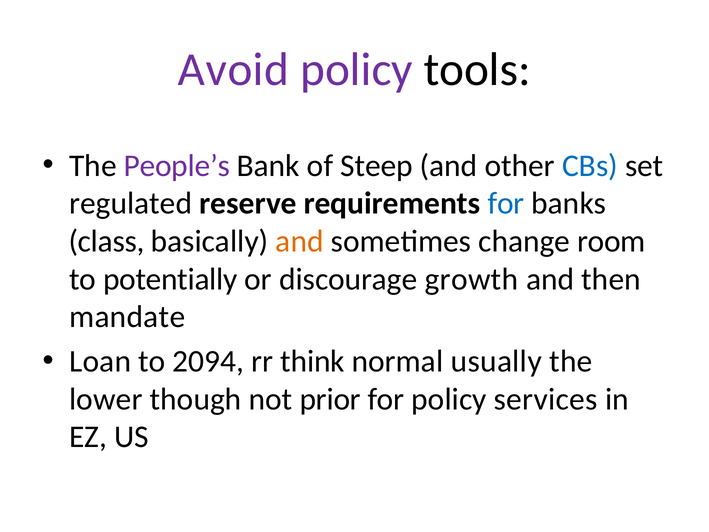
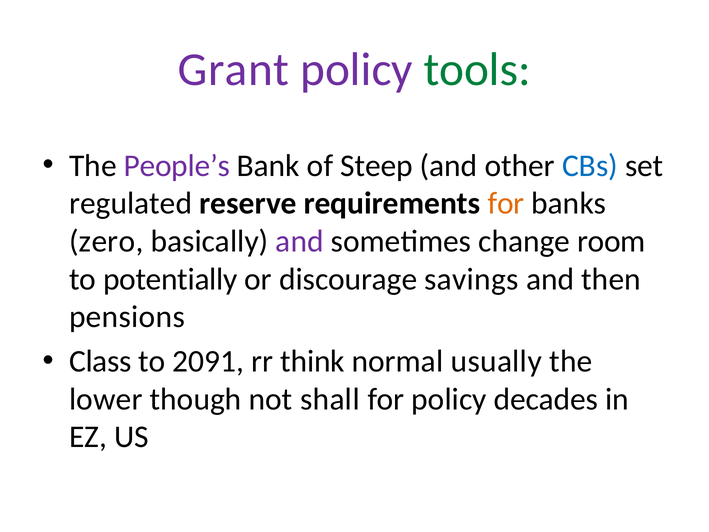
Avoid: Avoid -> Grant (234, 70)
tools colour: black -> green (477, 70)
for colour: blue -> orange (506, 203)
class: class -> zero (106, 241)
and colour: orange -> purple (300, 241)
growth: growth -> savings (471, 279)
mandate: mandate -> pensions (127, 317)
Loan: Loan -> Class (100, 361)
2094: 2094 -> 2091 (208, 361)
prior: prior -> shall (330, 399)
services: services -> decades (546, 399)
